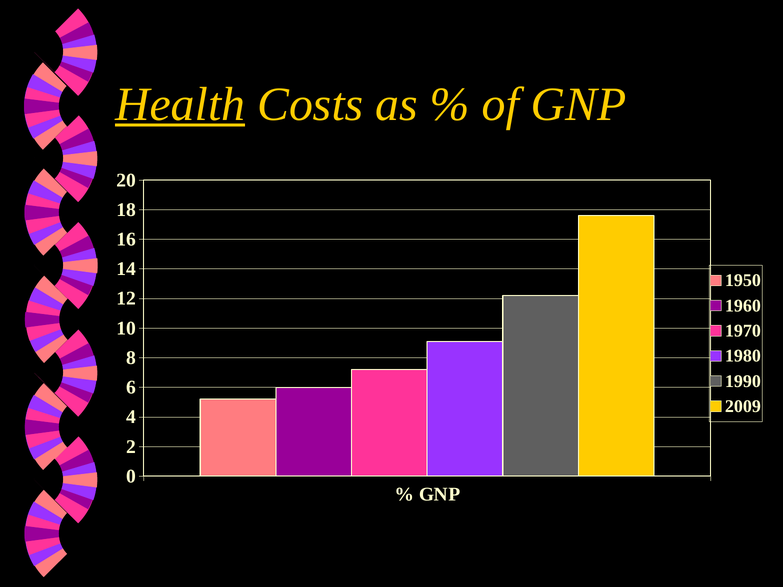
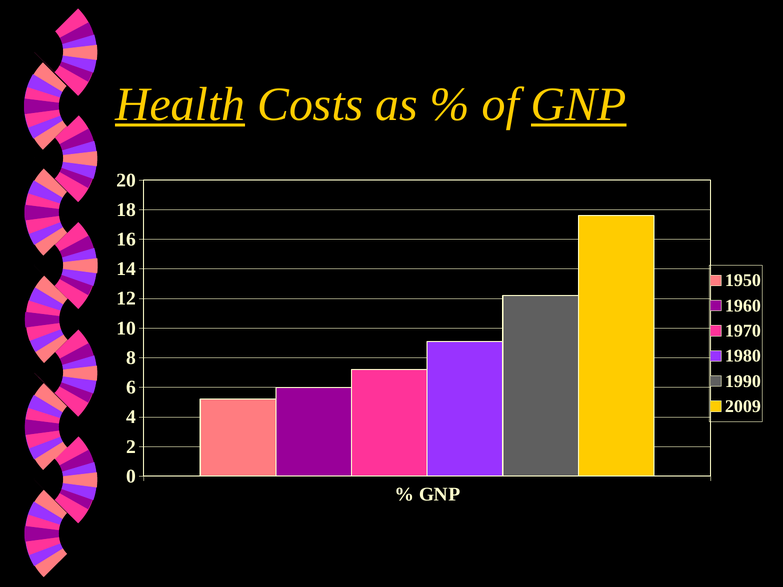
GNP underline: none -> present (579, 104)
